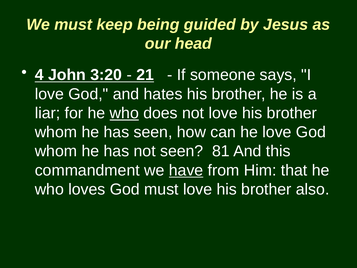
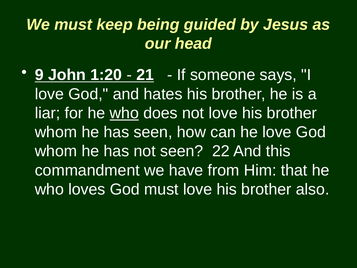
4: 4 -> 9 (39, 75)
3:20: 3:20 -> 1:20 (106, 75)
81: 81 -> 22 (221, 151)
have underline: present -> none (186, 170)
